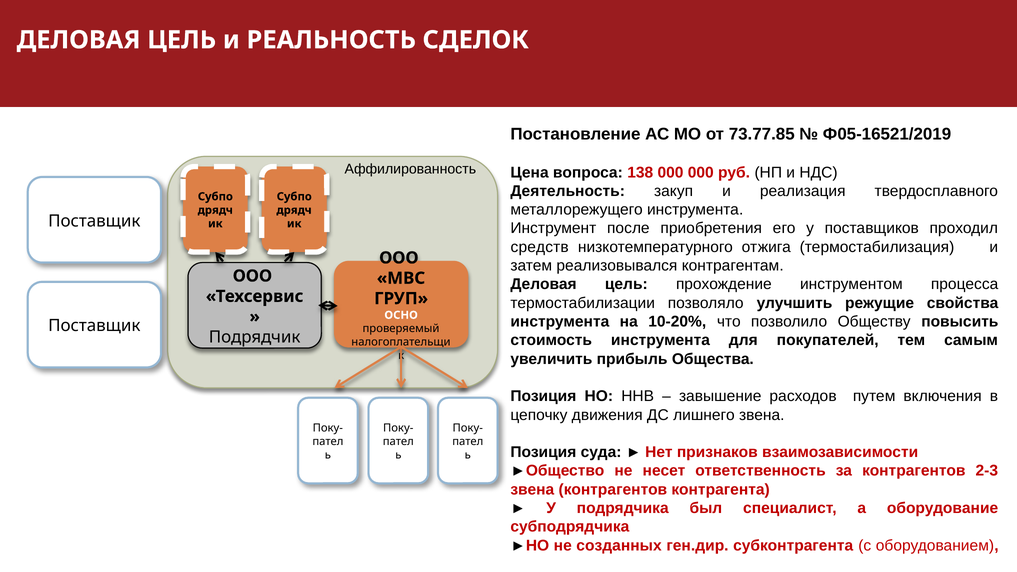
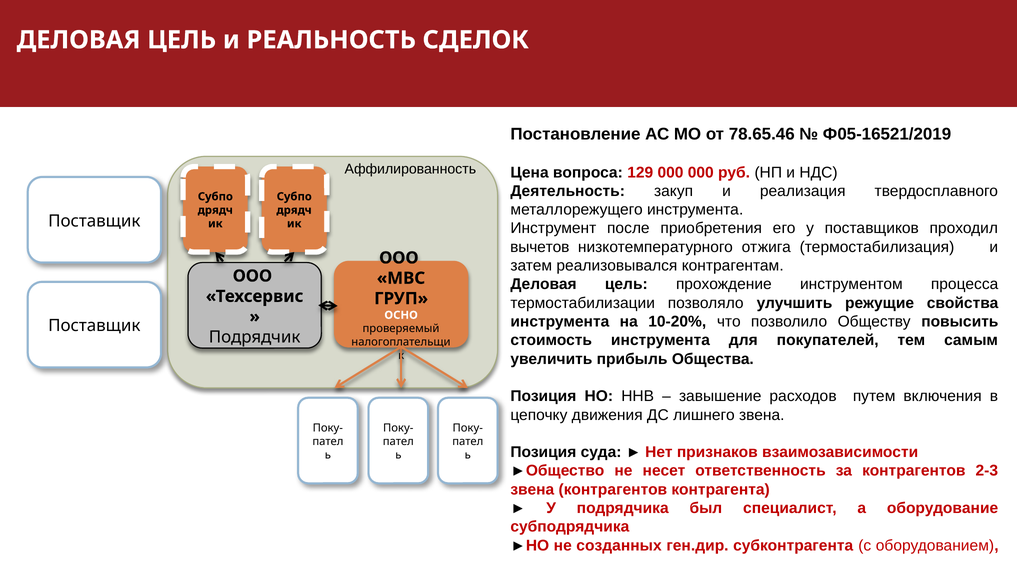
73.77.85: 73.77.85 -> 78.65.46 (762, 134)
138: 138 -> 129 (640, 172)
средств: средств -> вычетов (540, 247)
